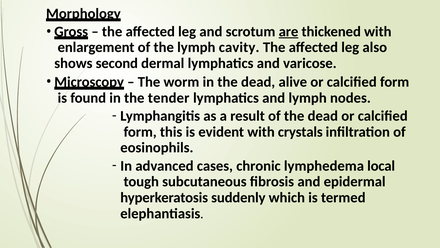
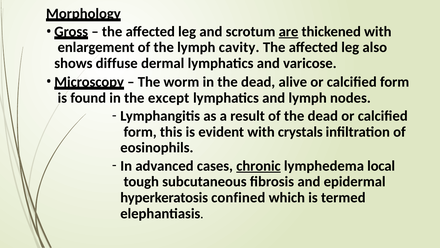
second: second -> diffuse (117, 63)
tender: tender -> except (169, 98)
chronic underline: none -> present (258, 166)
suddenly: suddenly -> confined (238, 197)
